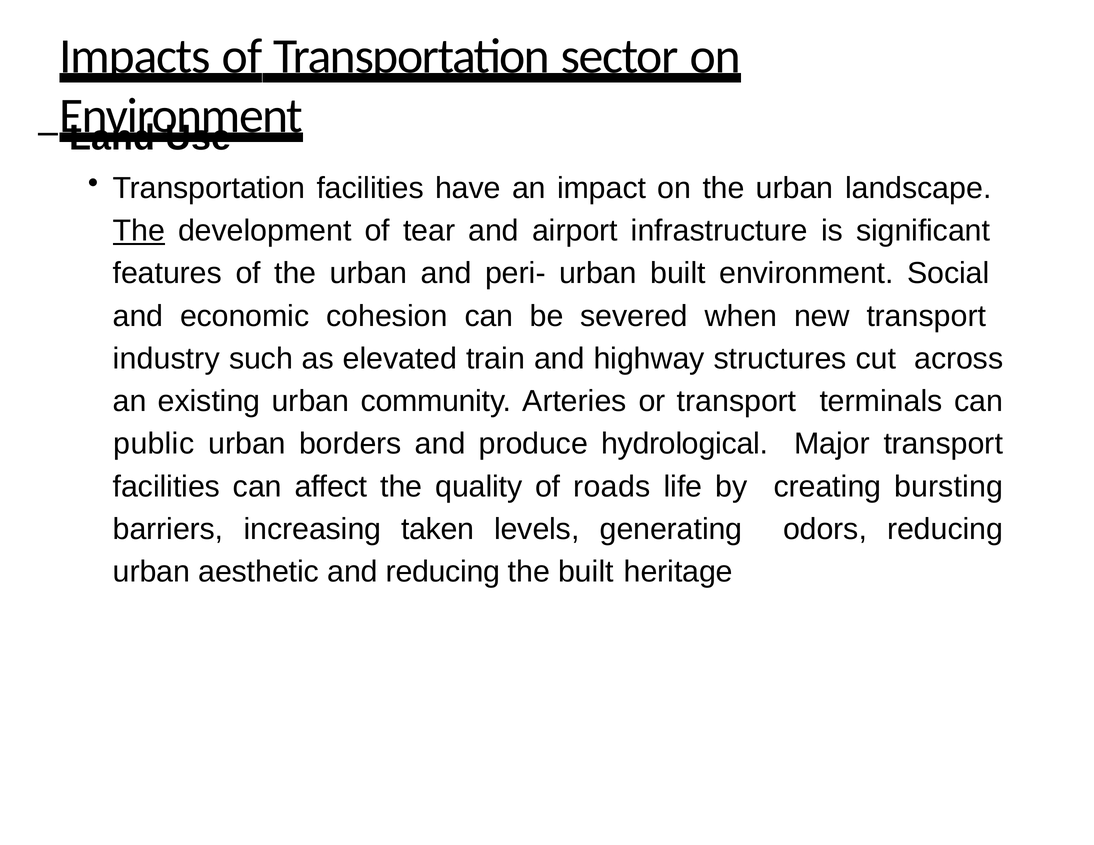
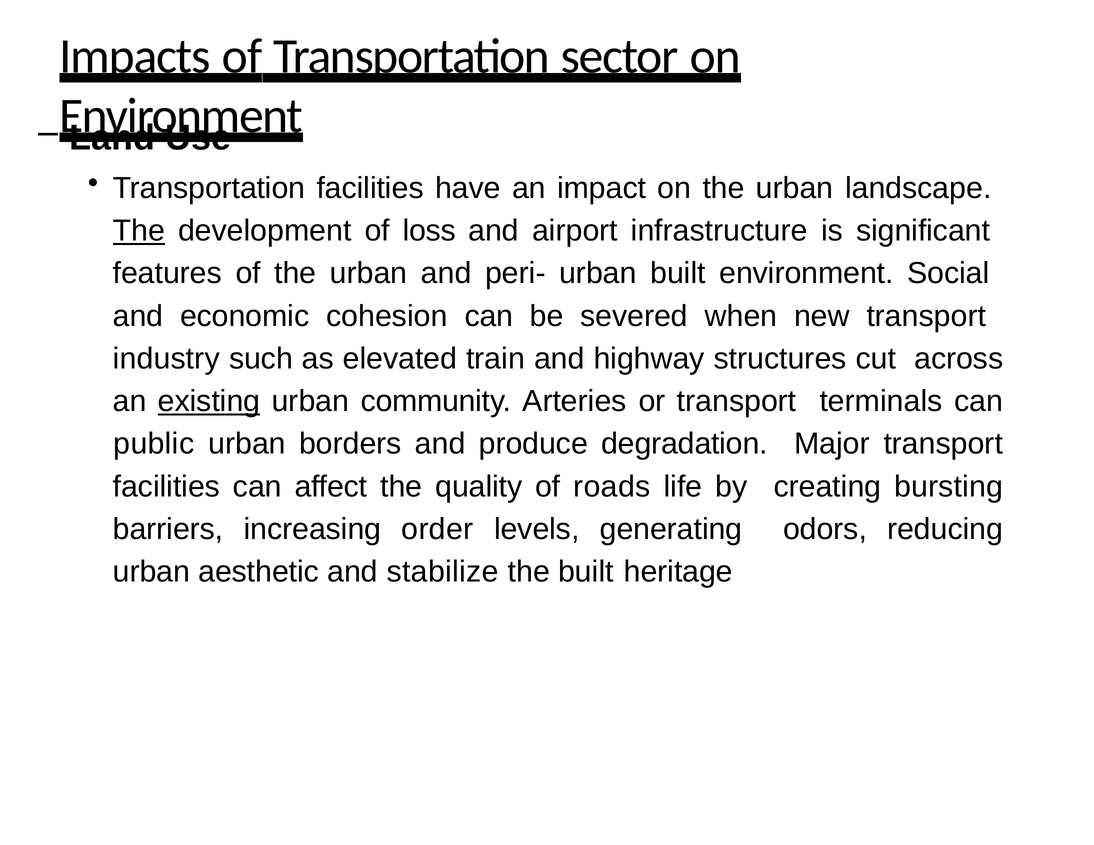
tear: tear -> loss (429, 231)
existing underline: none -> present (209, 401)
hydrological: hydrological -> degradation (684, 444)
taken: taken -> order (437, 529)
and reducing: reducing -> stabilize (443, 572)
